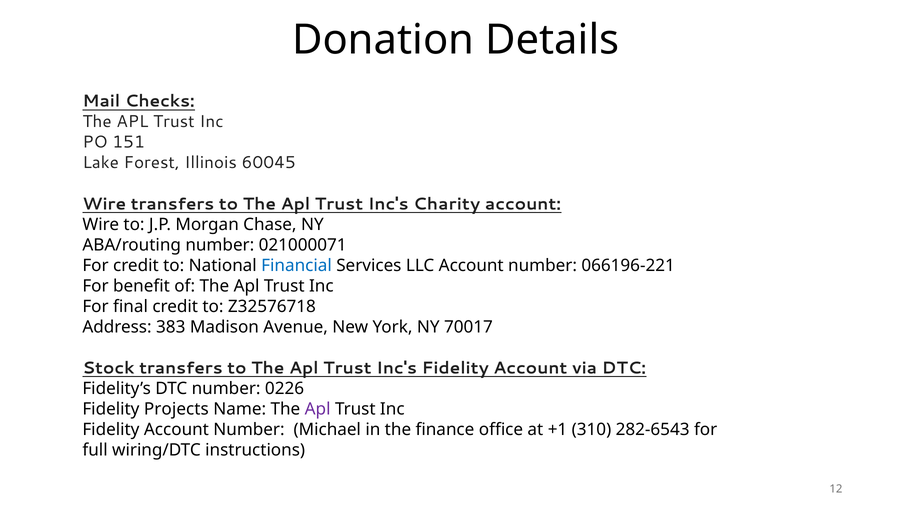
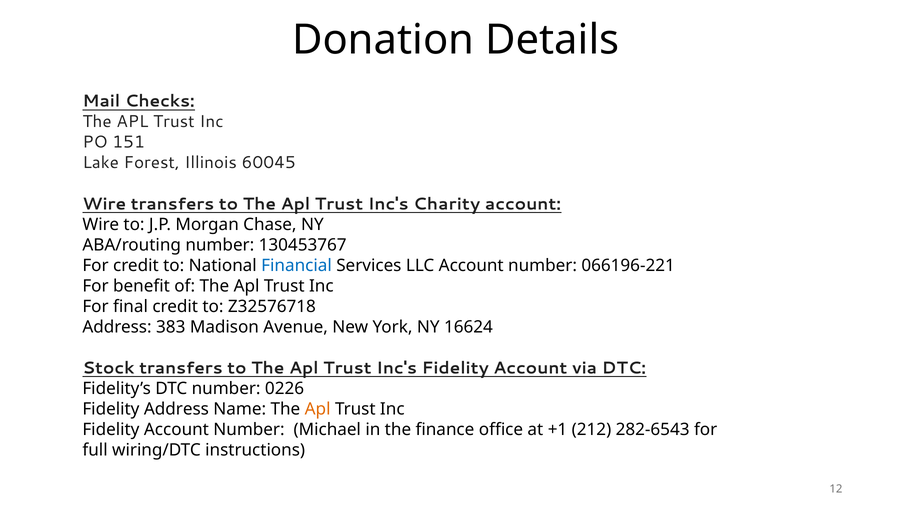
021000071: 021000071 -> 130453767 (303, 245)
70017: 70017 -> 16624 (468, 327)
Fidelity Projects: Projects -> Address (176, 409)
Apl colour: purple -> orange (318, 409)
310: 310 -> 212 (591, 430)
